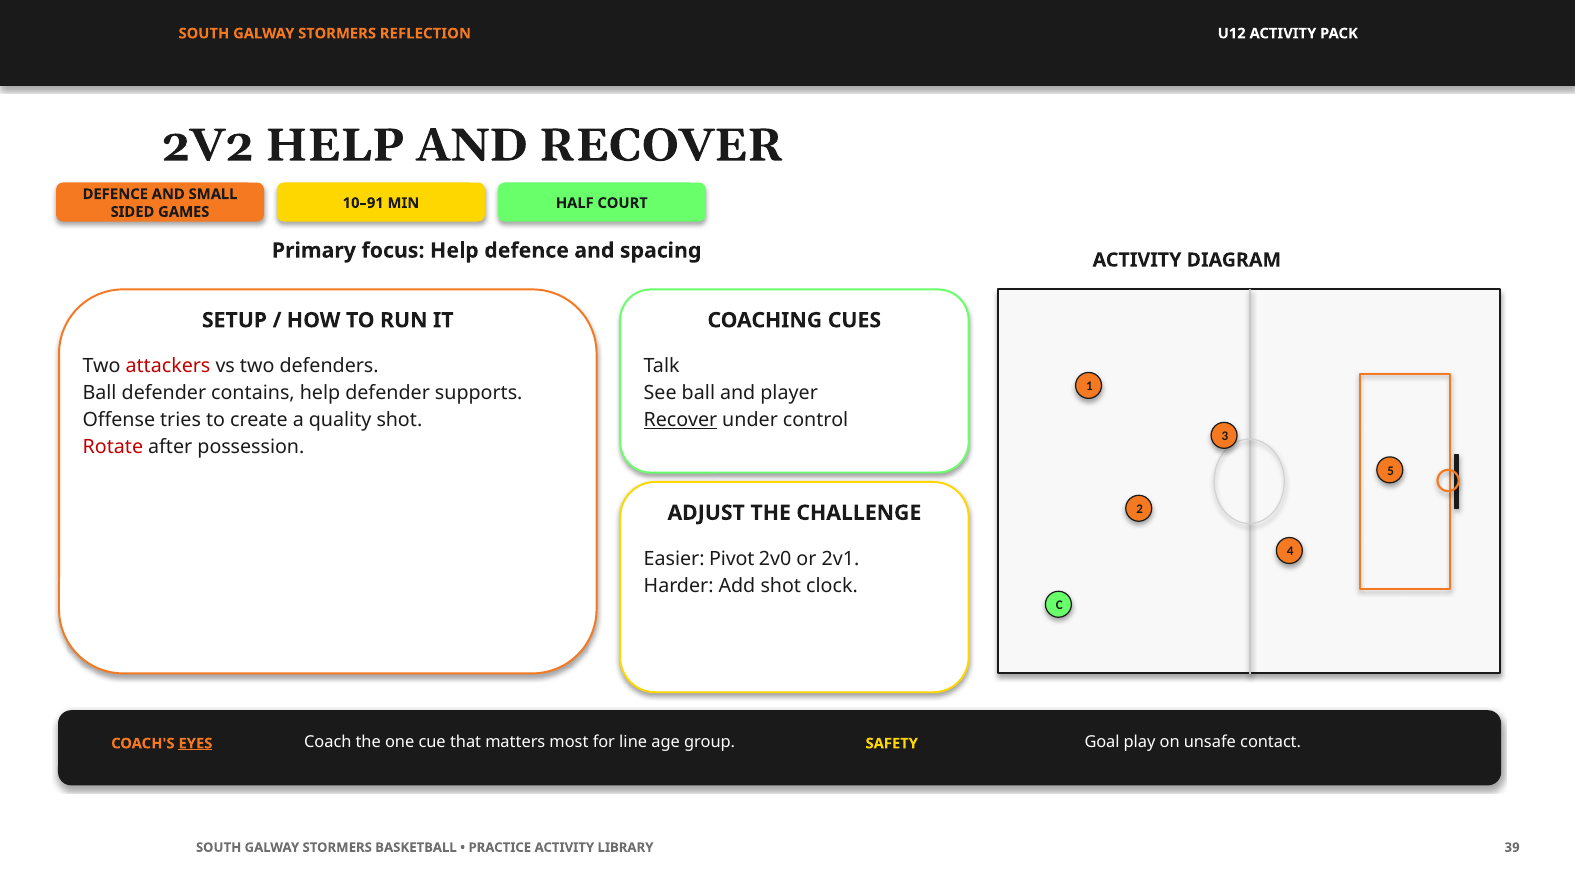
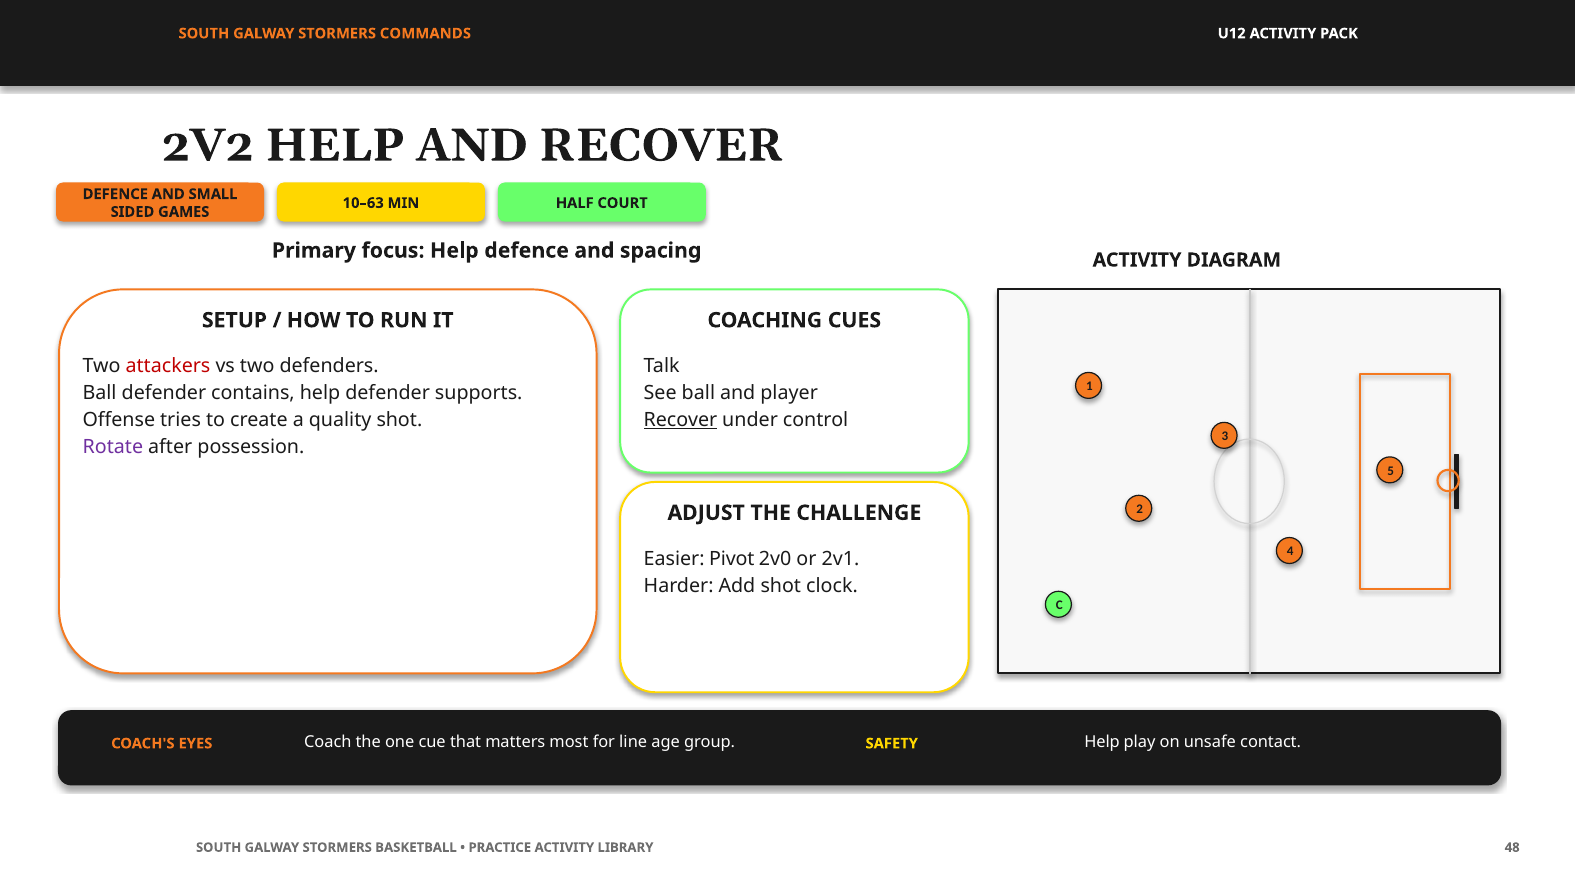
REFLECTION: REFLECTION -> COMMANDS (425, 33)
10–91: 10–91 -> 10–63 (363, 203)
Rotate colour: red -> purple (113, 447)
EYES underline: present -> none (195, 743)
SAFETY Goal: Goal -> Help (1102, 742)
39: 39 -> 48 (1512, 847)
